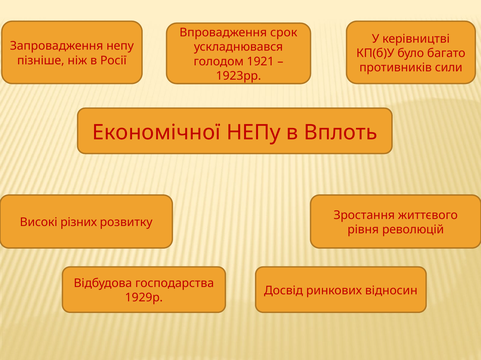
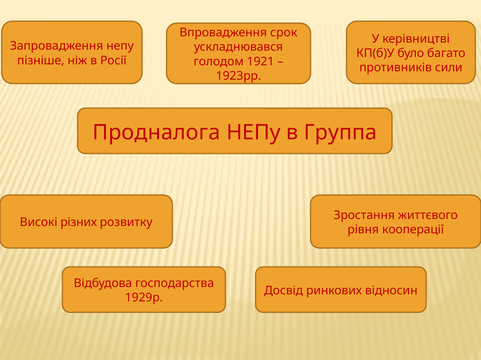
Економічної: Економічної -> Продналога (156, 133)
Вплоть: Вплоть -> Группа (341, 133)
революцій: революцій -> кооперації (413, 230)
